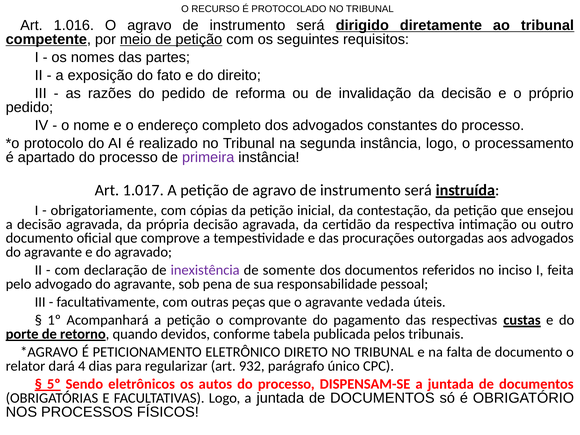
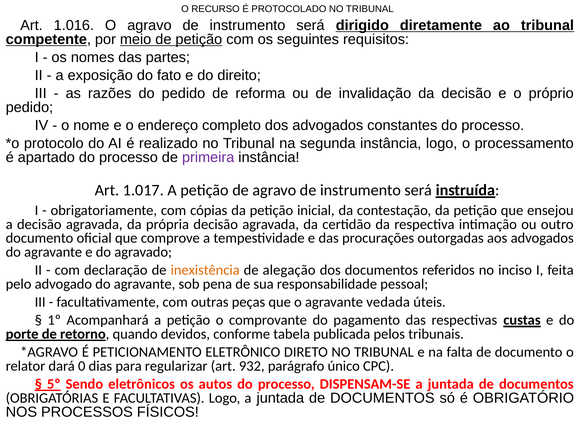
inexistência colour: purple -> orange (205, 270)
somente: somente -> alegação (289, 270)
4: 4 -> 0 (82, 366)
